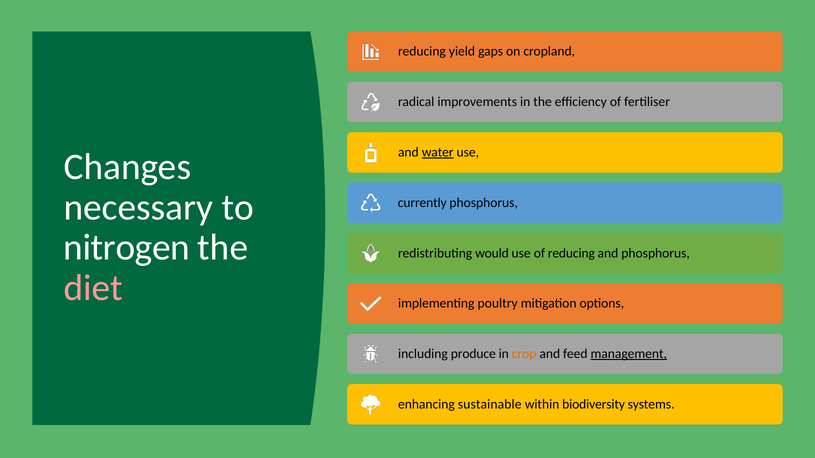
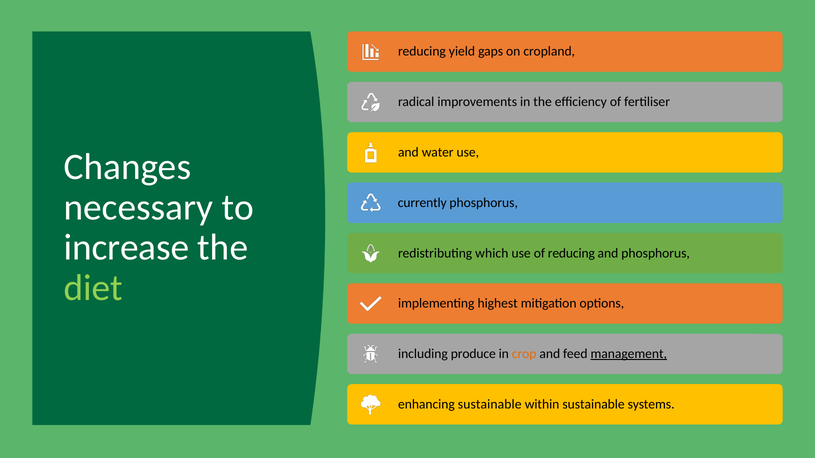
water underline: present -> none (438, 152)
nitrogen: nitrogen -> increase (127, 248)
would: would -> which (492, 253)
diet colour: pink -> light green (93, 288)
poultry: poultry -> highest (498, 304)
within biodiversity: biodiversity -> sustainable (594, 405)
